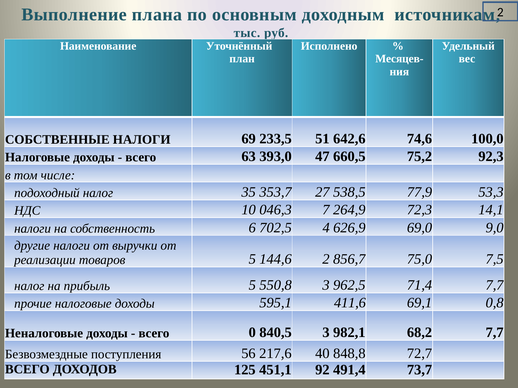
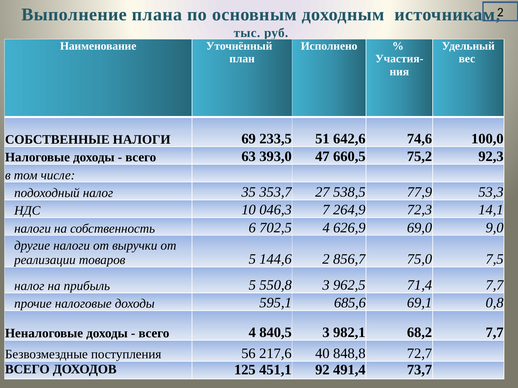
Месяцев-: Месяцев- -> Участия- (399, 59)
411,6: 411,6 -> 685,6 (350, 303)
всего 0: 0 -> 4 (252, 333)
